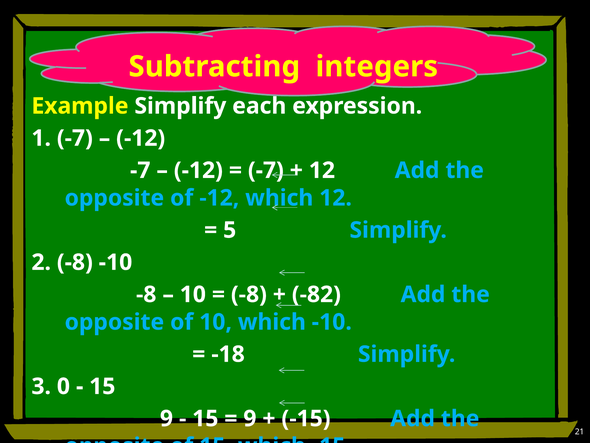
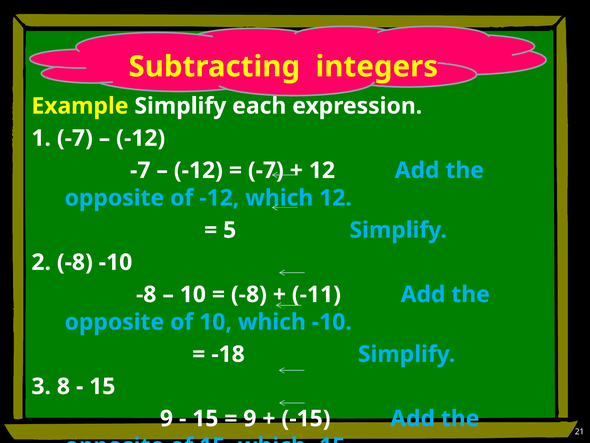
-82: -82 -> -11 (316, 294)
0: 0 -> 8 (63, 386)
